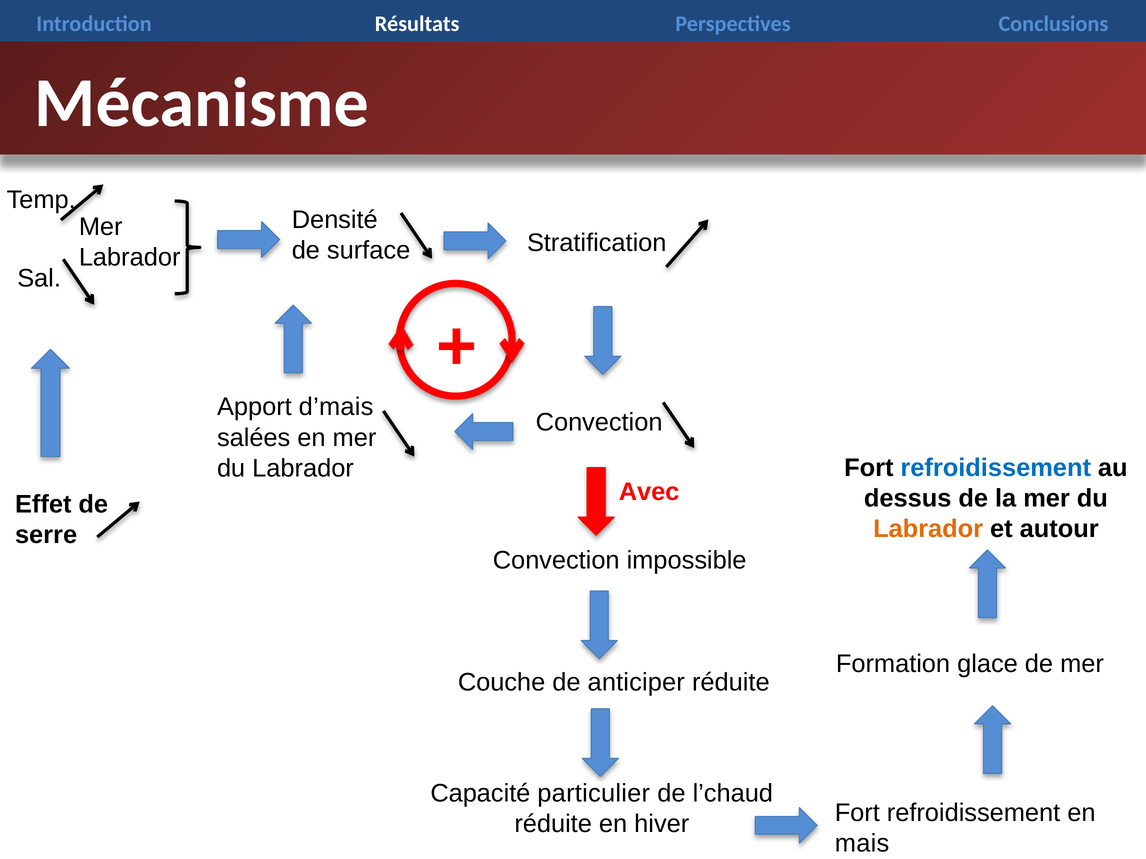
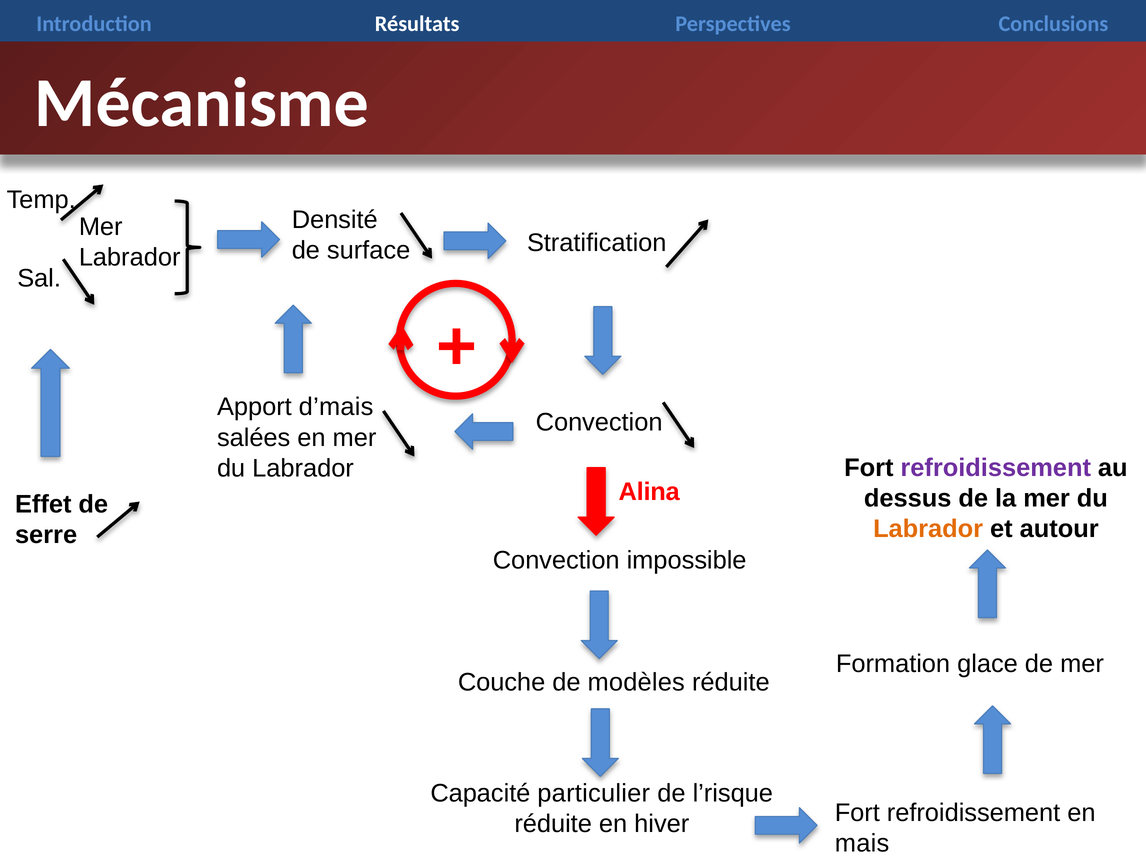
refroidissement colour: blue -> purple (996, 468)
Avec: Avec -> Alina (649, 492)
anticiper: anticiper -> modèles (636, 683)
l’chaud: l’chaud -> l’risque (733, 794)
